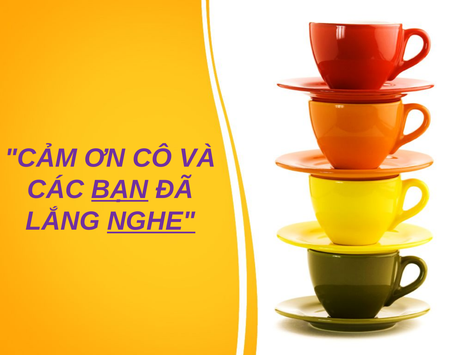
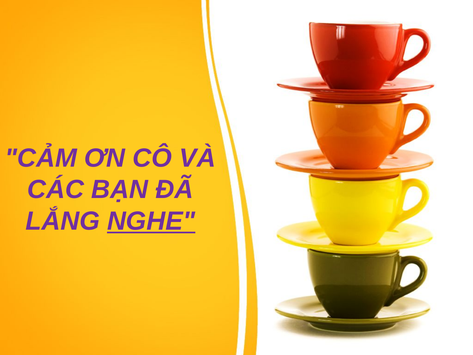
BẠN underline: present -> none (120, 189)
